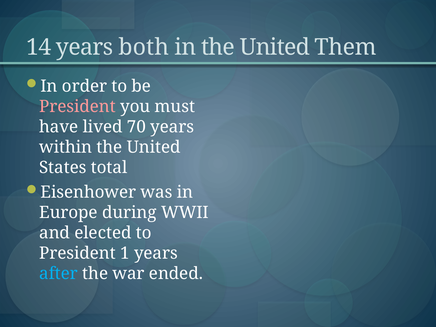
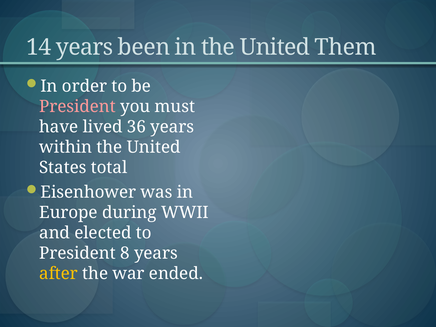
both: both -> been (144, 47)
70: 70 -> 36 (136, 127)
1: 1 -> 8 (125, 253)
after colour: light blue -> yellow (59, 274)
